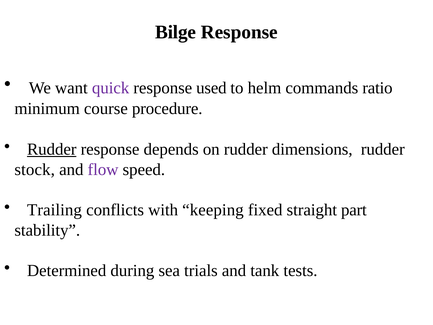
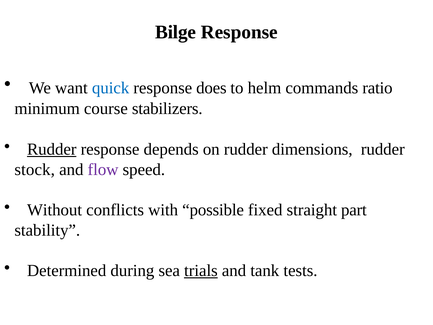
quick colour: purple -> blue (111, 88)
used: used -> does (211, 88)
procedure: procedure -> stabilizers (167, 109)
Trailing: Trailing -> Without (55, 210)
keeping: keeping -> possible (213, 210)
trials underline: none -> present (201, 270)
